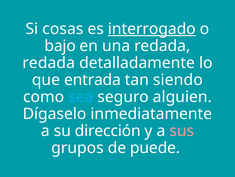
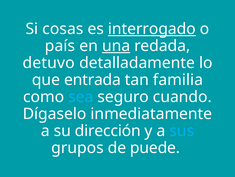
bajo: bajo -> país (60, 46)
una underline: none -> present (116, 46)
redada: redada -> detuvo (49, 63)
siendo: siendo -> familia (178, 80)
alguien: alguien -> cuando (182, 96)
sus colour: pink -> light blue (182, 130)
